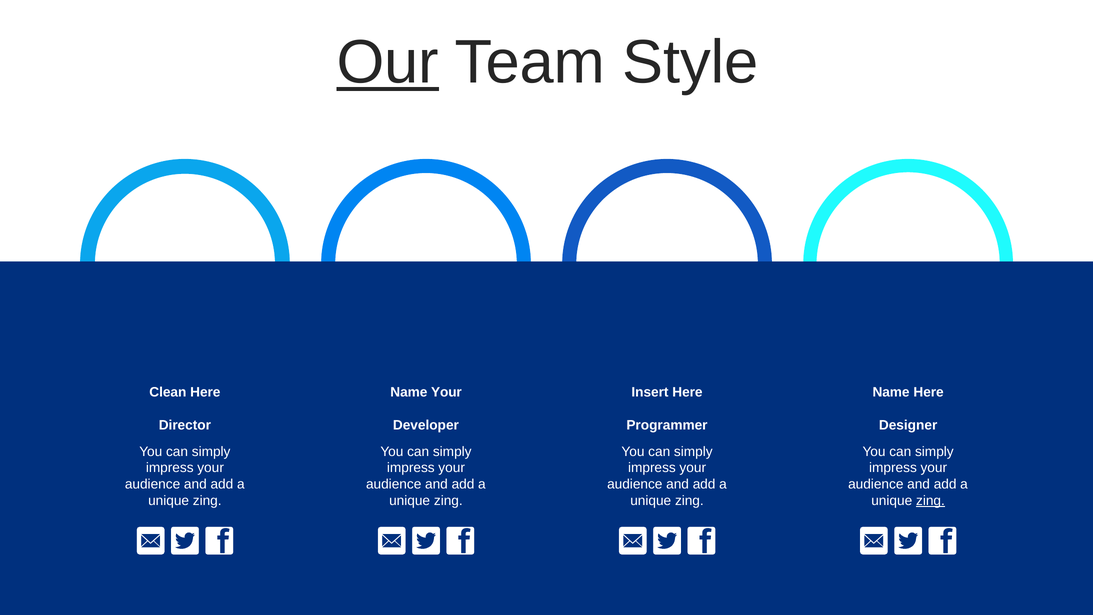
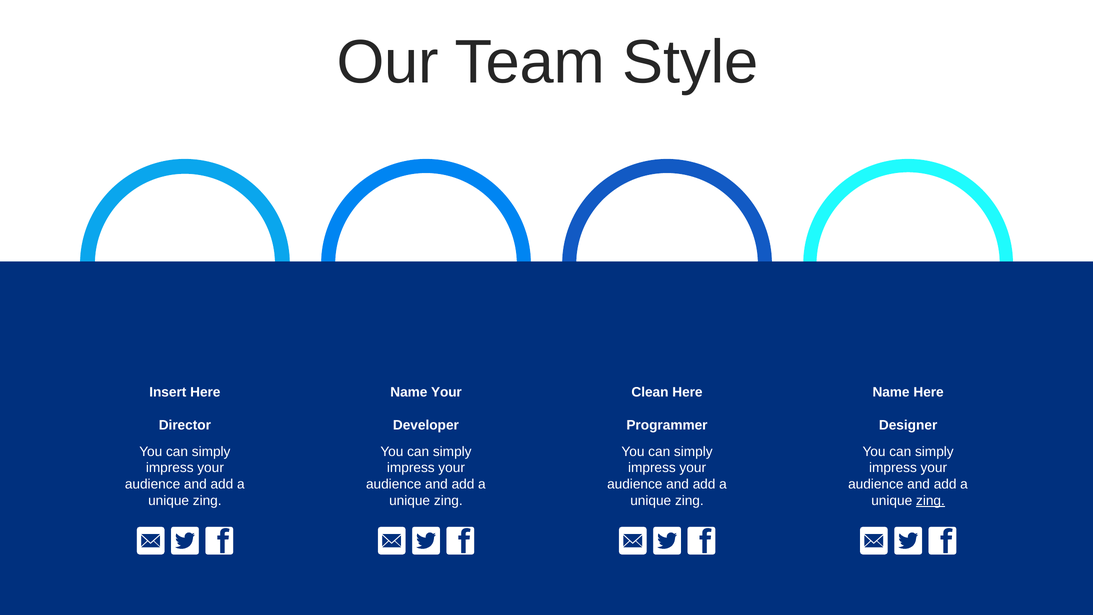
Our underline: present -> none (388, 63)
Clean: Clean -> Insert (168, 392)
Insert: Insert -> Clean (650, 392)
